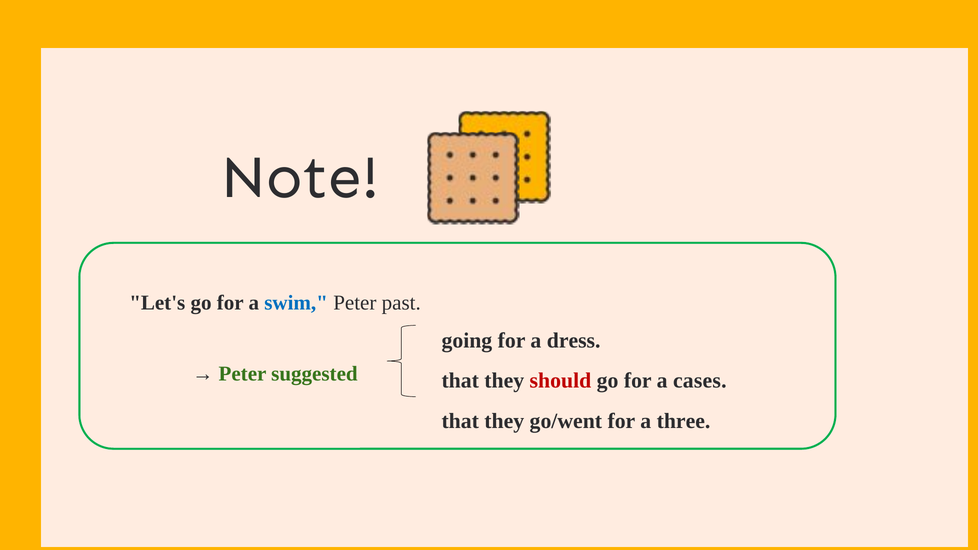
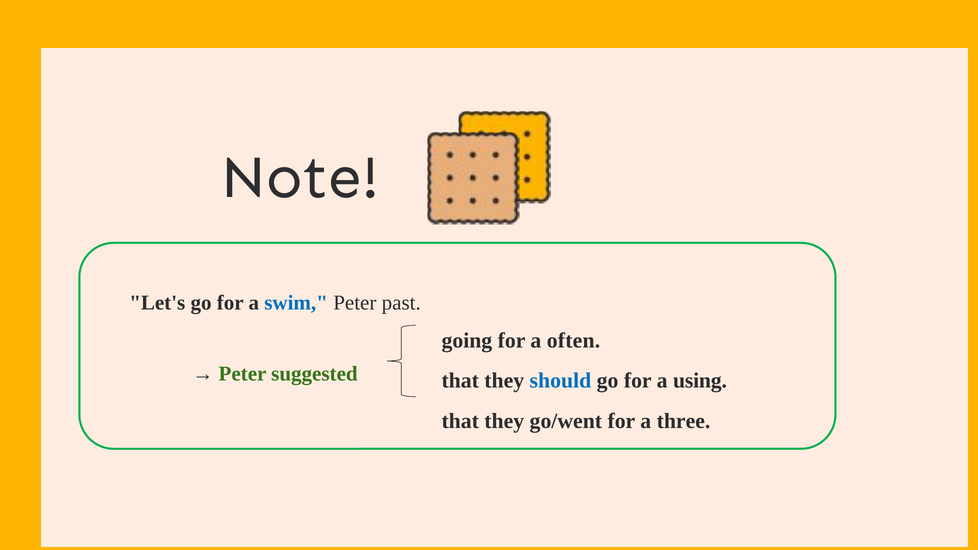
dress: dress -> often (574, 340)
should colour: red -> blue (560, 381)
cases: cases -> using (700, 381)
